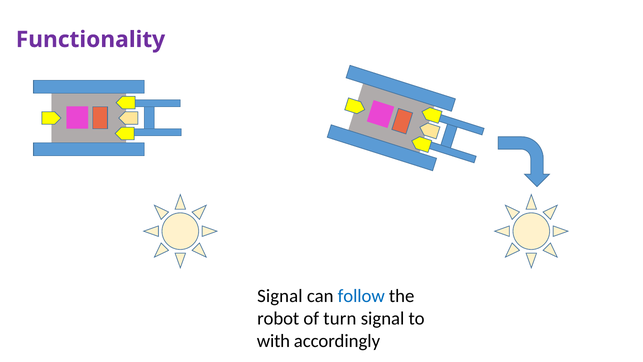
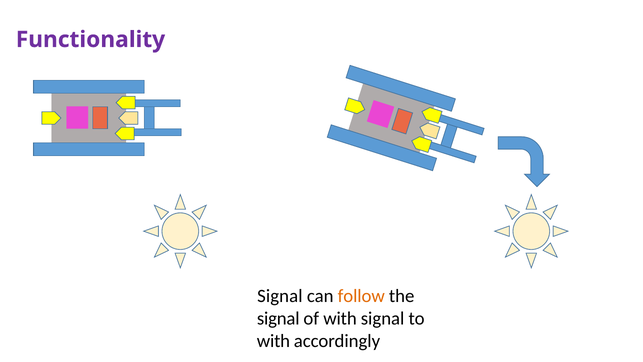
follow colour: blue -> orange (361, 296)
robot: robot -> signal (278, 318)
of turn: turn -> with (340, 318)
